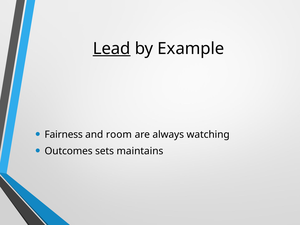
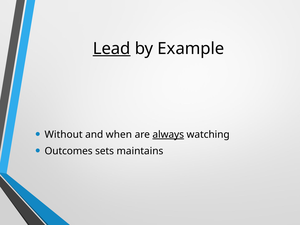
Fairness: Fairness -> Without (64, 135)
room: room -> when (119, 135)
always underline: none -> present (168, 135)
